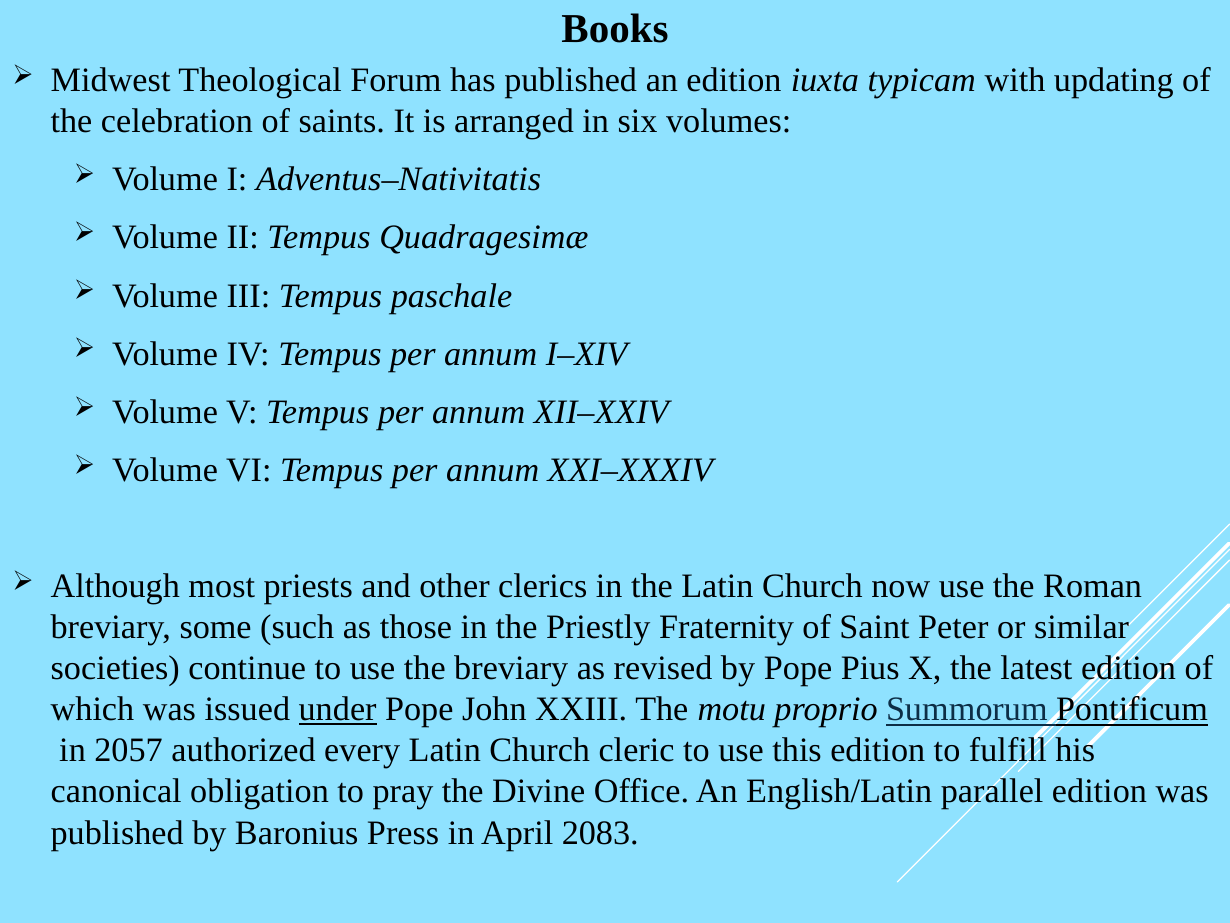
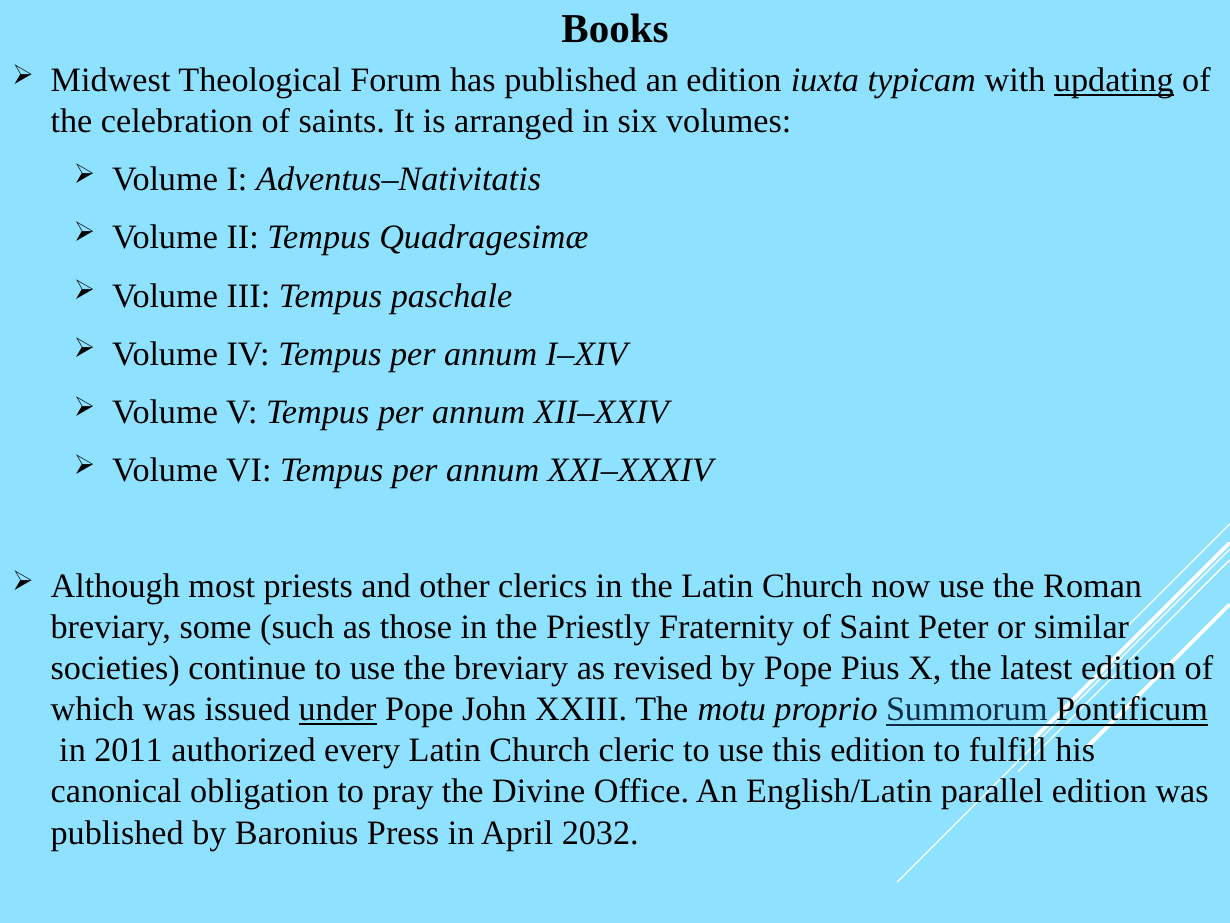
updating underline: none -> present (1114, 80)
2057: 2057 -> 2011 (129, 750)
2083: 2083 -> 2032 (600, 832)
